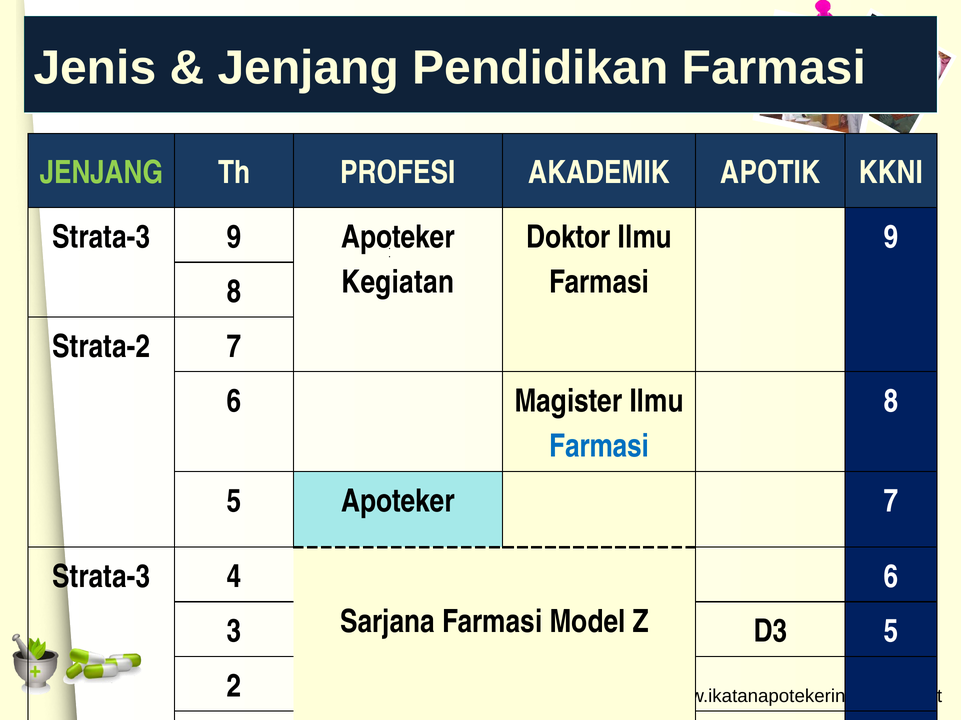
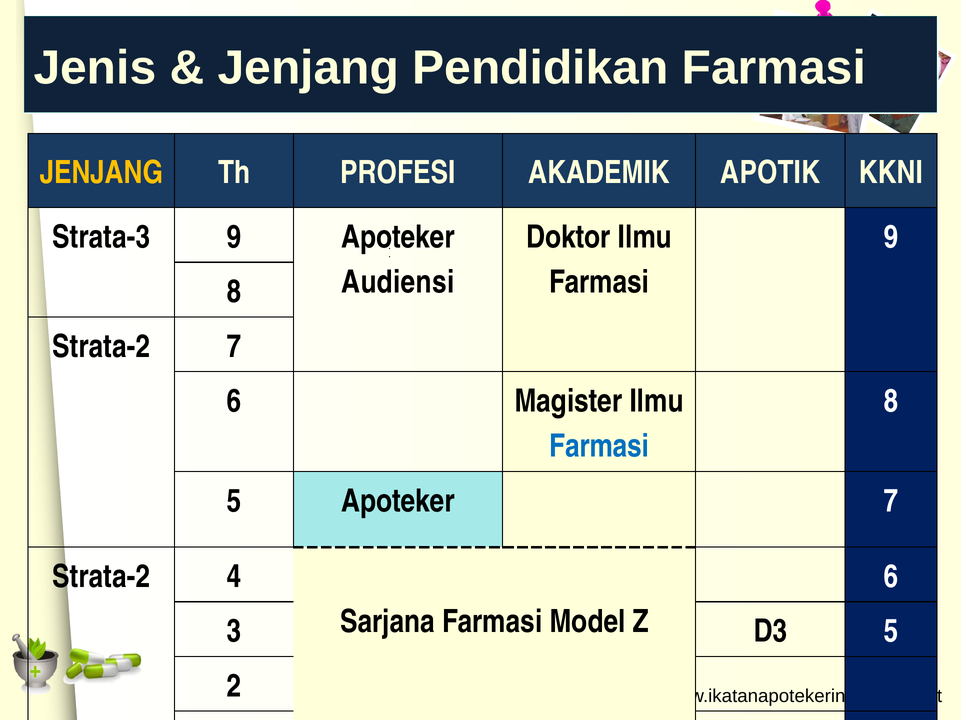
JENJANG colour: light green -> yellow (101, 173)
Kegiatan: Kegiatan -> Audiensi (398, 282)
Strata-3: Strata-3 -> Strata-2 (101, 577)
